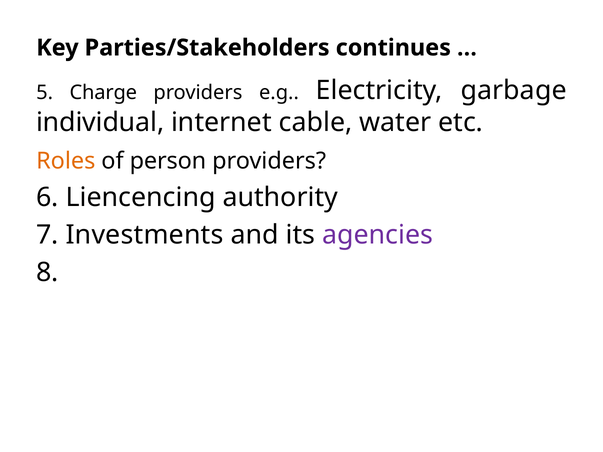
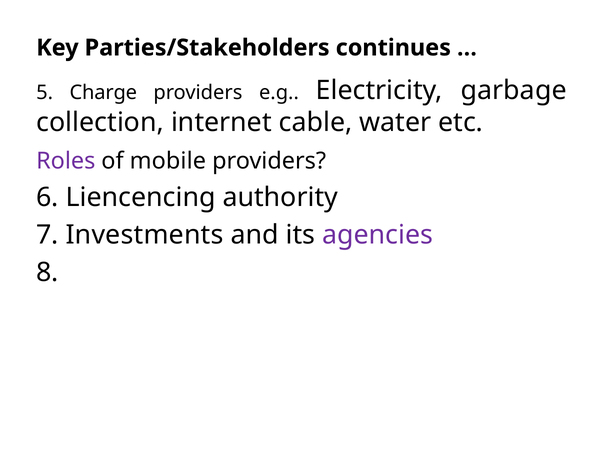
individual: individual -> collection (100, 123)
Roles colour: orange -> purple (66, 161)
person: person -> mobile (168, 161)
